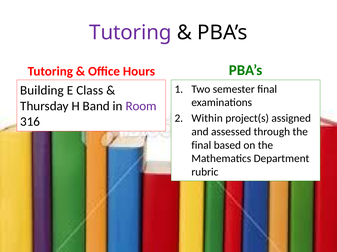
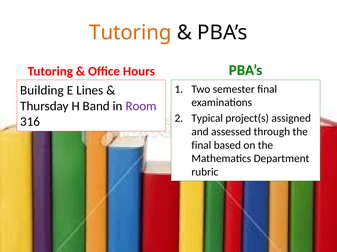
Tutoring colour: purple -> orange (130, 33)
Class: Class -> Lines (90, 91)
Within: Within -> Typical (207, 119)
